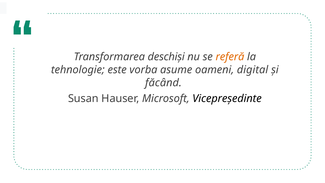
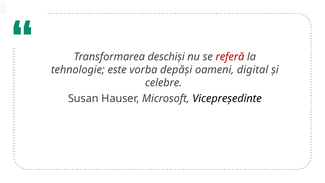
referă colour: orange -> red (230, 57)
asume: asume -> depăși (176, 70)
făcând: făcând -> celebre (164, 83)
